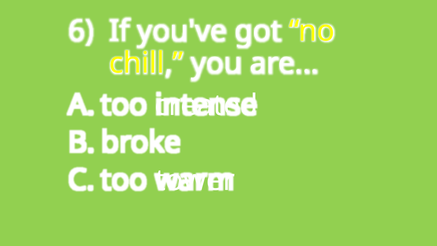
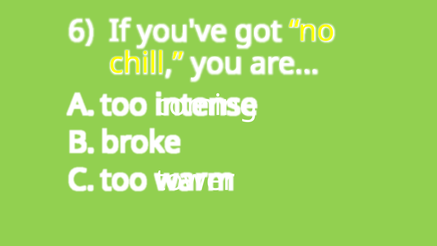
created: created -> coming (206, 105)
